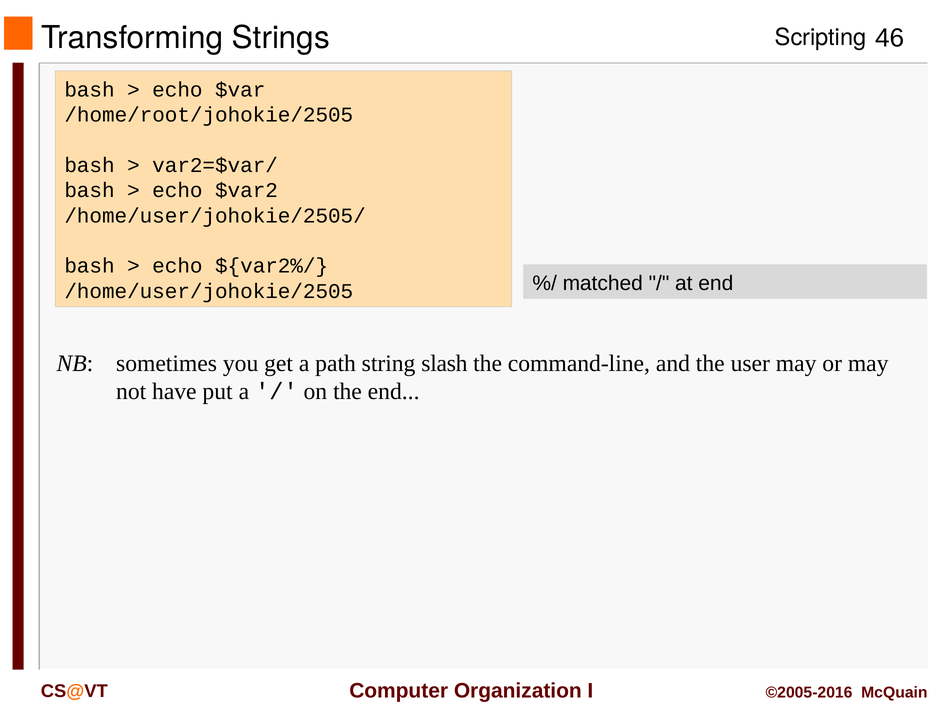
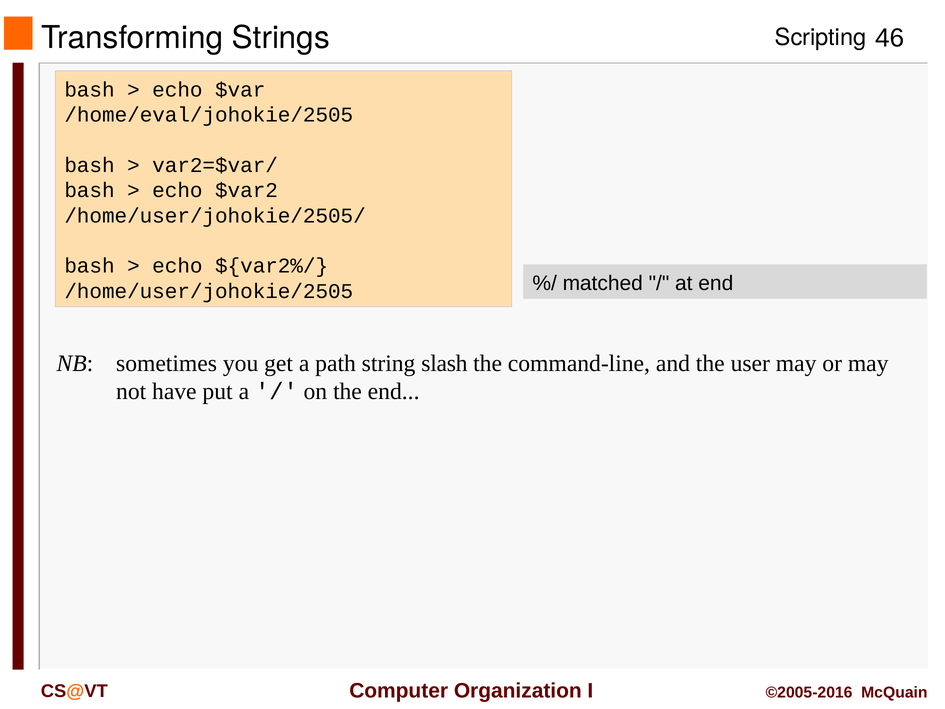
/home/root/johokie/2505: /home/root/johokie/2505 -> /home/eval/johokie/2505 (209, 115)
